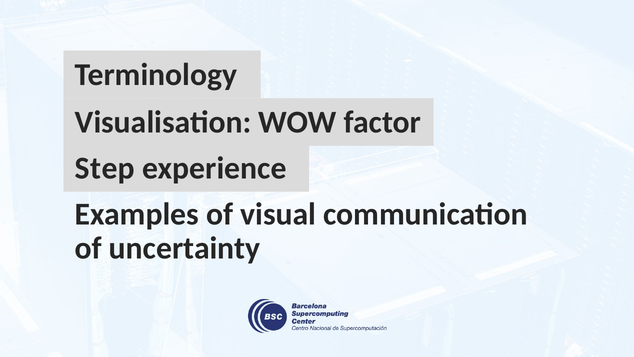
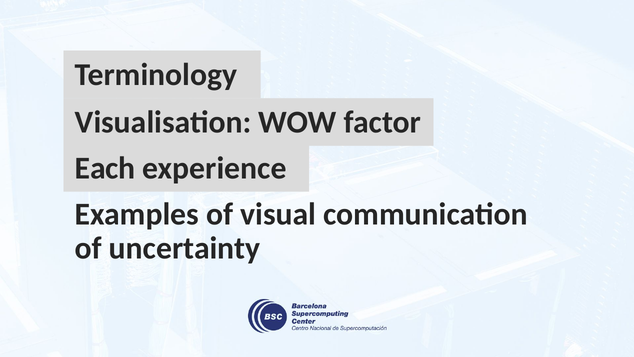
Step: Step -> Each (105, 168)
